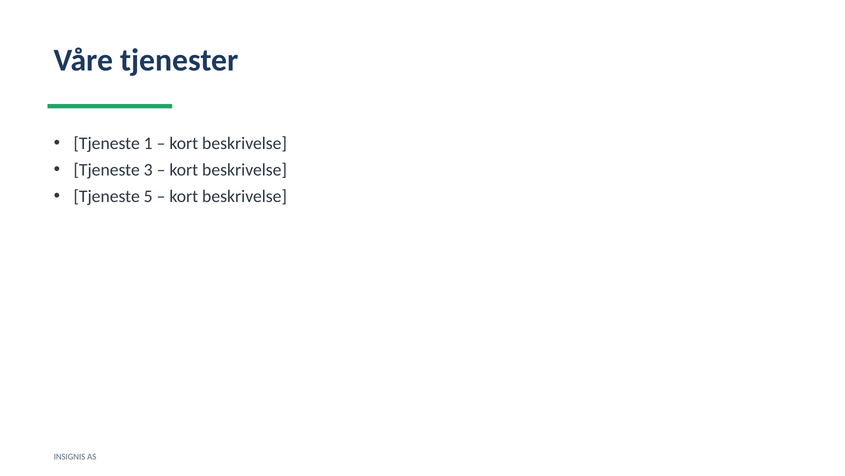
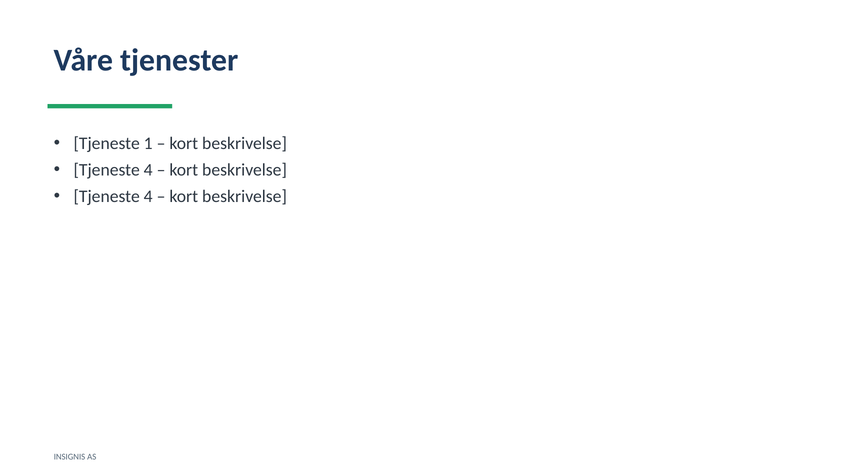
3: 3 -> 4 (148, 170)
5: 5 -> 4 (148, 196)
